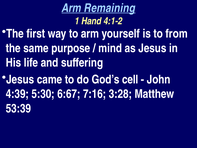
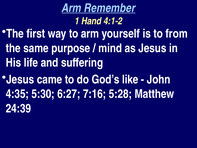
Remaining: Remaining -> Remember (110, 8)
cell: cell -> like (130, 79)
4:39: 4:39 -> 4:35 (17, 94)
6:67: 6:67 -> 6:27 (69, 94)
3:28: 3:28 -> 5:28 (120, 94)
53:39: 53:39 -> 24:39 (18, 108)
